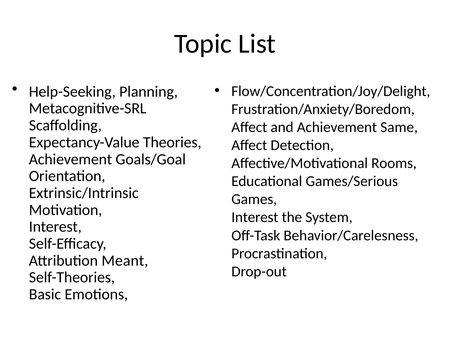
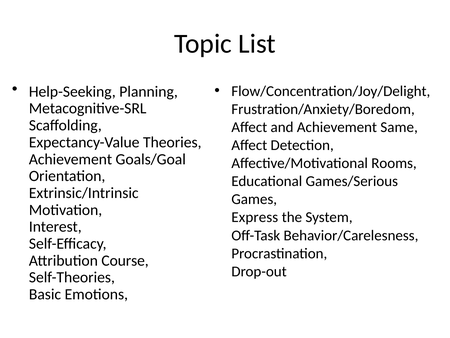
Interest: Interest -> Express (255, 217)
Meant: Meant -> Course (125, 260)
